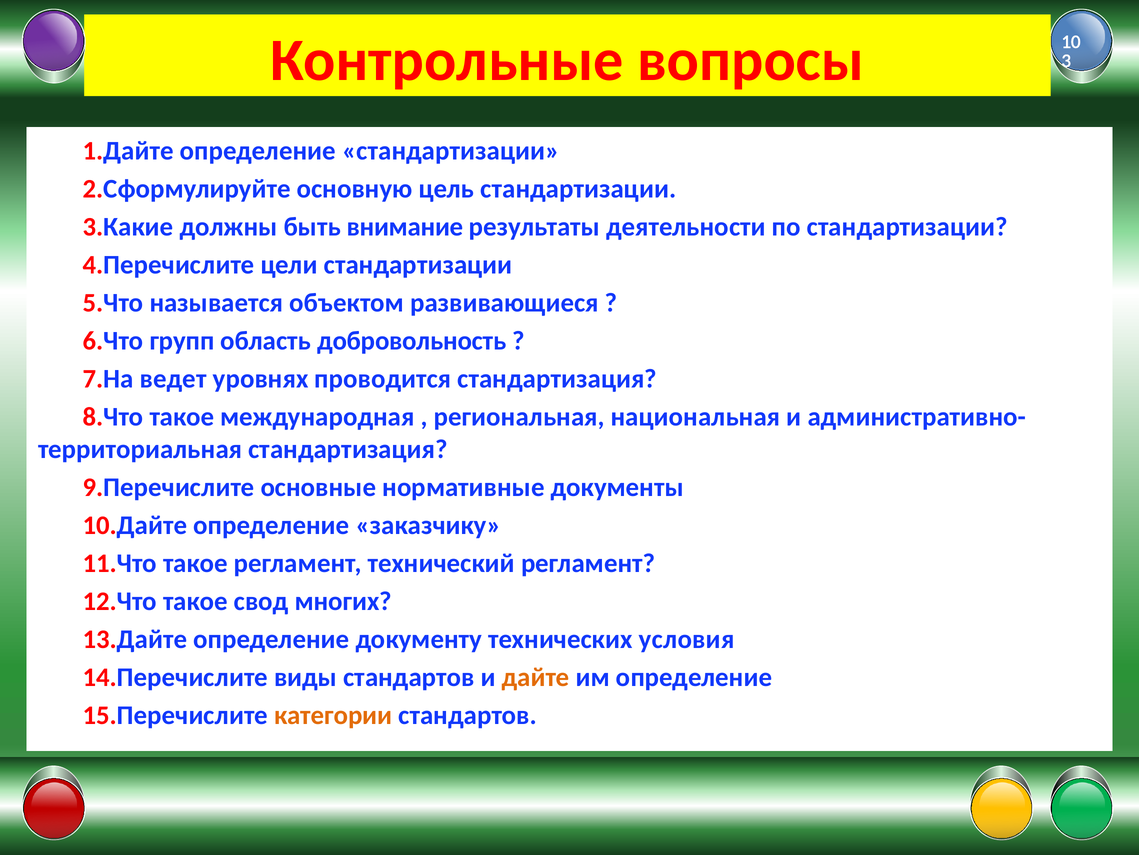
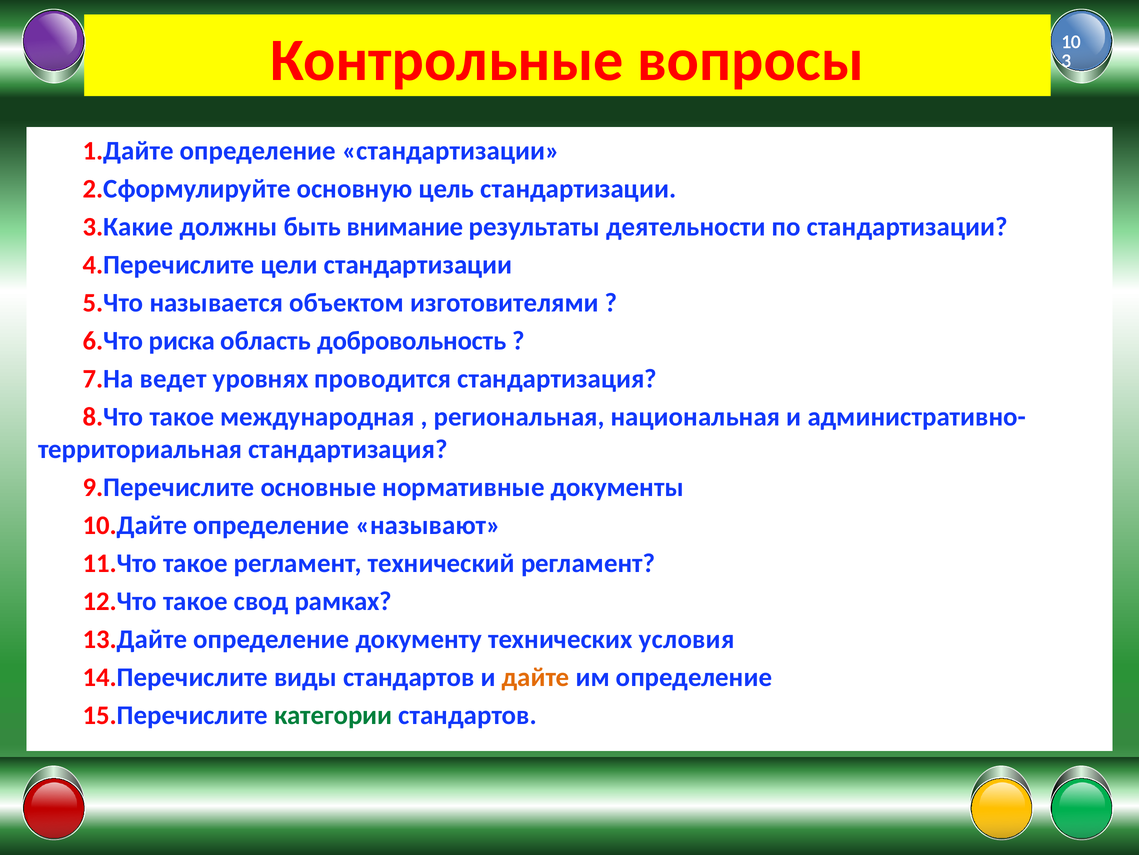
развивающиеся: развивающиеся -> изготовителями (505, 303)
групп: групп -> риска (182, 341)
заказчику: заказчику -> называют (428, 525)
многих: многих -> рамках (343, 601)
категории colour: orange -> green (333, 715)
